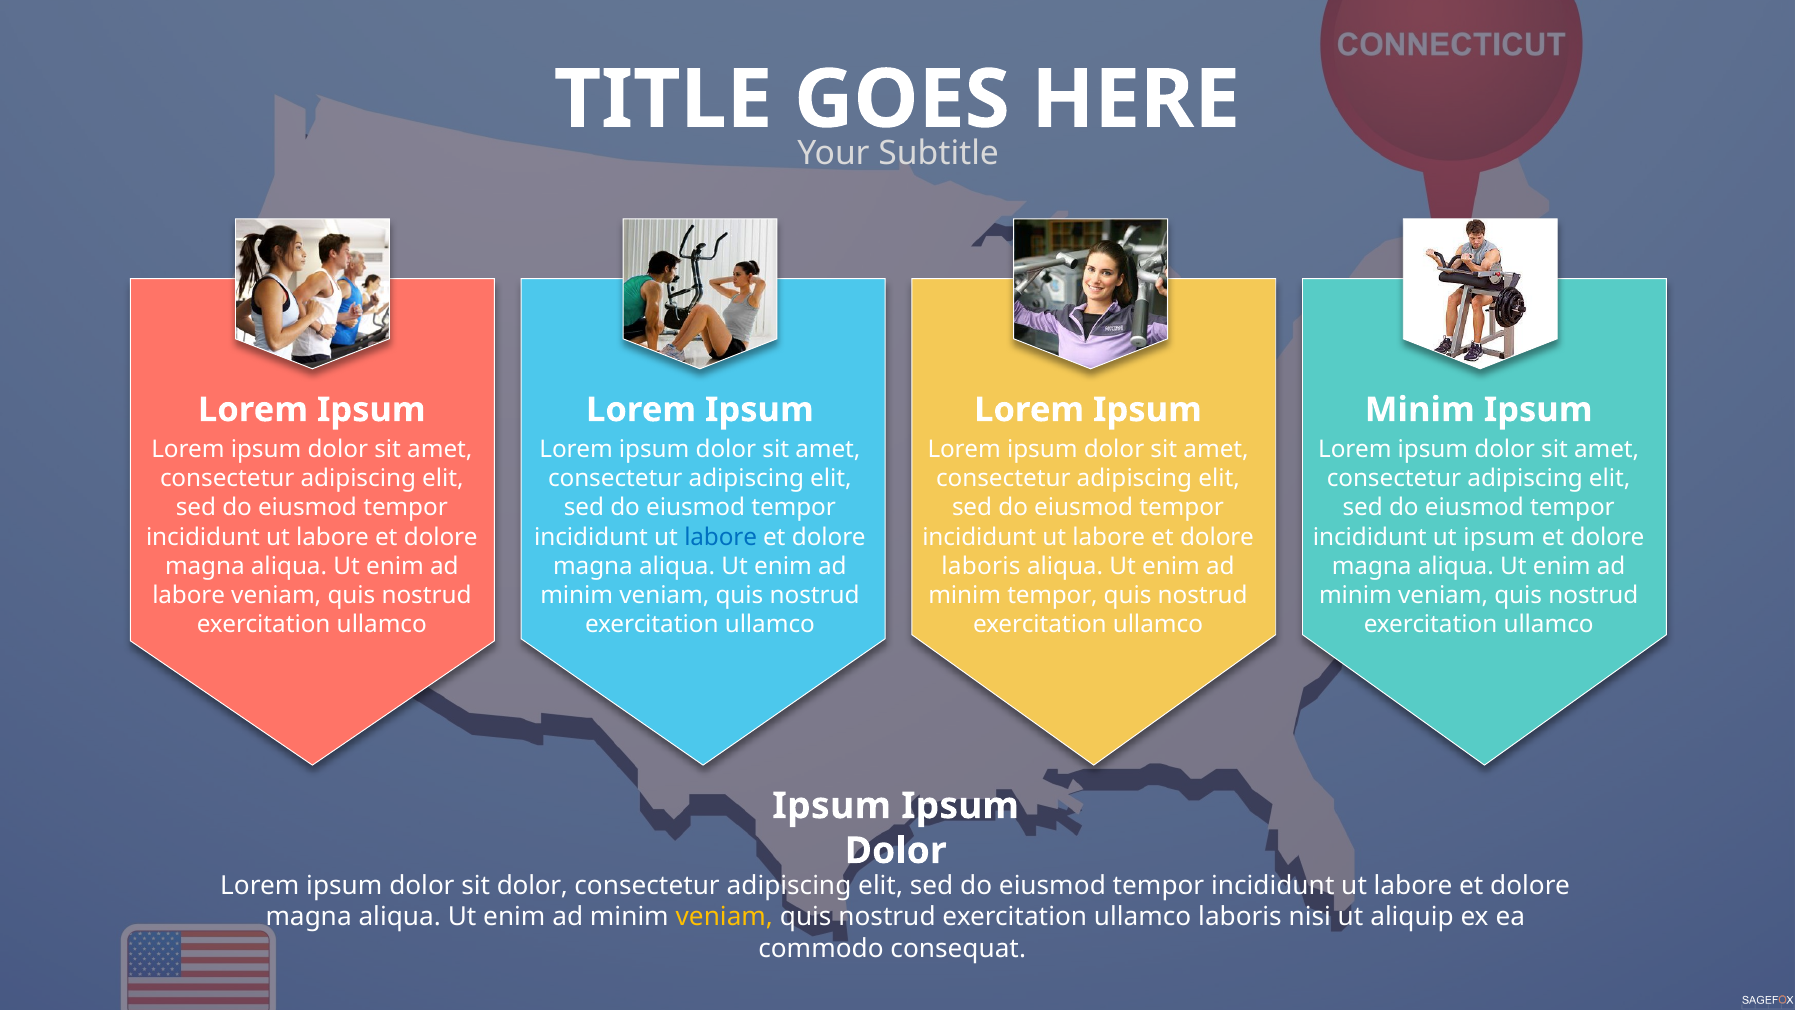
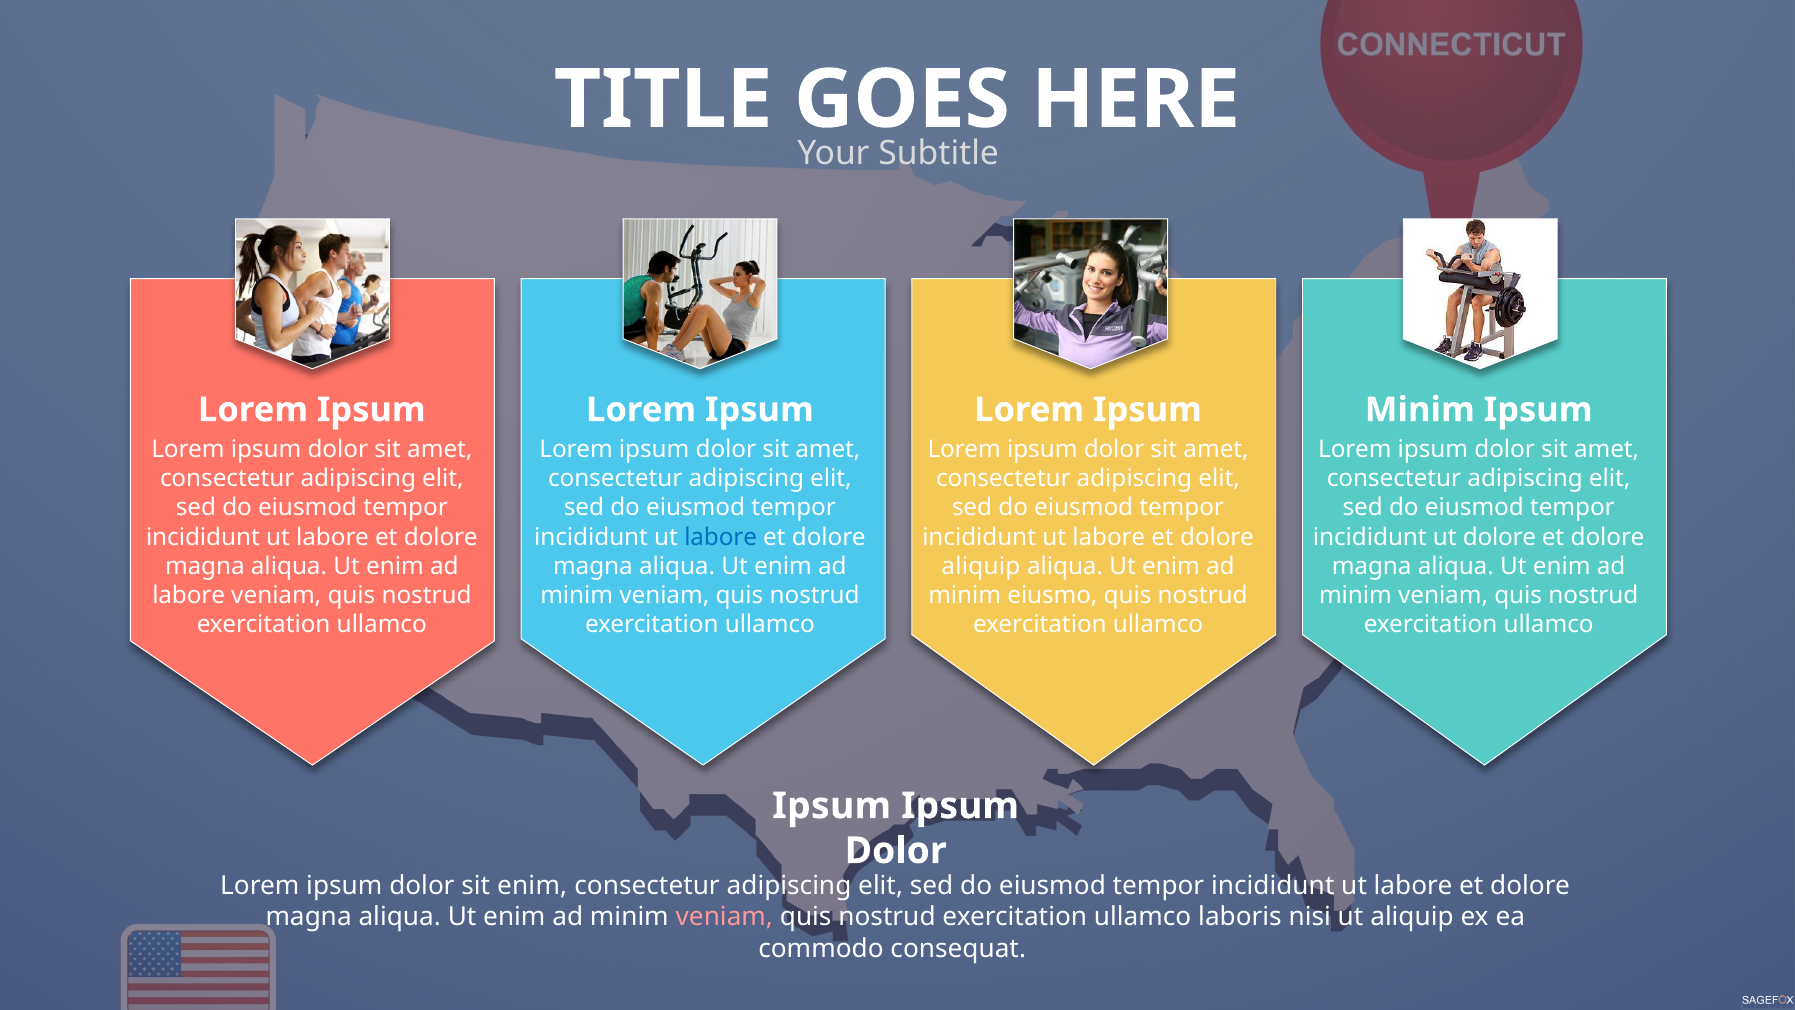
ut ipsum: ipsum -> dolore (1500, 537)
laboris: laboris -> aliquip (981, 566)
minim tempor: tempor -> eiusmo (1052, 595)
sit dolor: dolor -> enim (532, 885)
veniam colour: yellow -> pink (724, 917)
